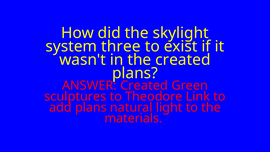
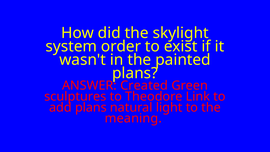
three: three -> order (121, 46)
the created: created -> painted (183, 60)
materials: materials -> meaning (133, 118)
